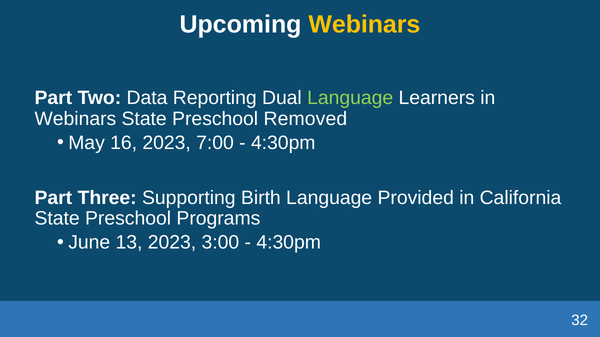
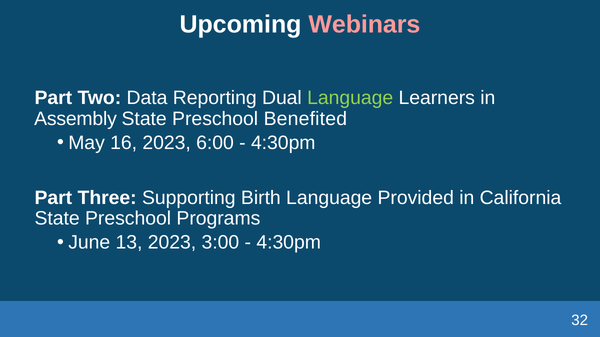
Webinars colour: yellow -> pink (364, 25)
Webinars: Webinars -> Assembly (76, 119)
Removed: Removed -> Benefited (305, 119)
7:00: 7:00 -> 6:00 (215, 143)
